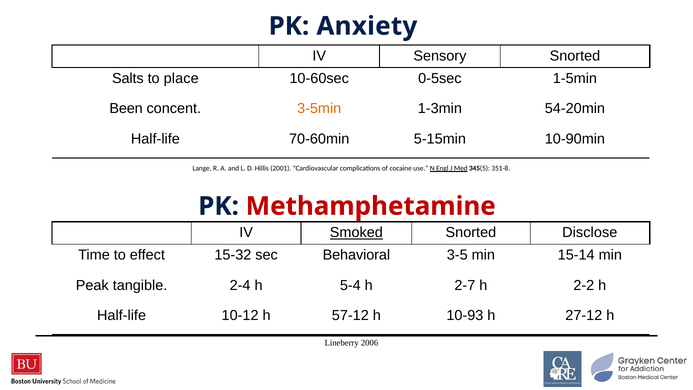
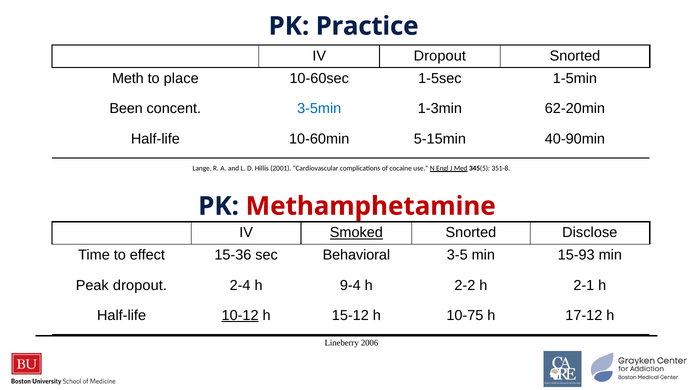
Anxiety: Anxiety -> Practice (367, 26)
IV Sensory: Sensory -> Dropout (440, 56)
Salts: Salts -> Meth (128, 78)
0-5sec: 0-5sec -> 1-5sec (440, 78)
3-5min colour: orange -> blue (319, 109)
54-20min: 54-20min -> 62-20min (575, 109)
70-60min: 70-60min -> 10-60min (319, 139)
10-90min: 10-90min -> 40-90min (575, 139)
15-32: 15-32 -> 15-36 (233, 255)
15-14: 15-14 -> 15-93 (576, 255)
Peak tangible: tangible -> dropout (140, 285)
5-4: 5-4 -> 9-4 (350, 285)
2-7: 2-7 -> 2-2 (465, 285)
2-2: 2-2 -> 2-1 (584, 285)
10-12 underline: none -> present (240, 315)
57-12: 57-12 -> 15-12 (350, 315)
10-93: 10-93 -> 10-75 (465, 315)
27-12: 27-12 -> 17-12 (584, 315)
